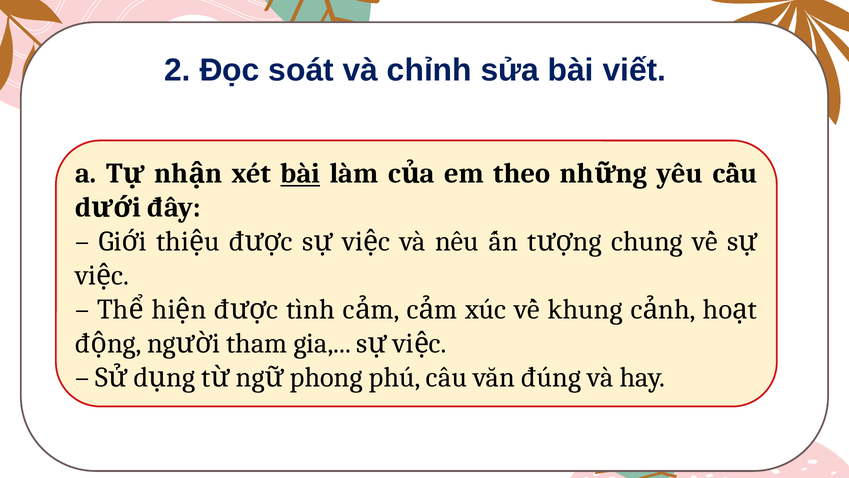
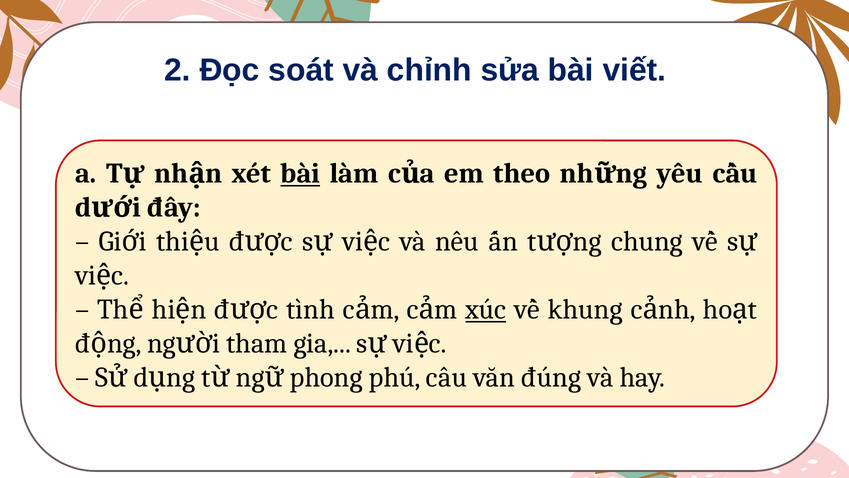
xúc underline: none -> present (486, 309)
